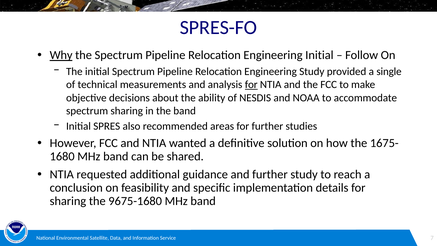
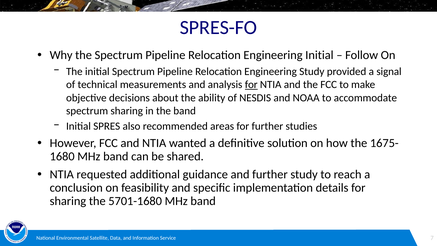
Why underline: present -> none (61, 55)
single: single -> signal (389, 71)
9675-1680: 9675-1680 -> 5701-1680 (135, 201)
